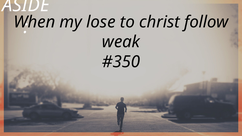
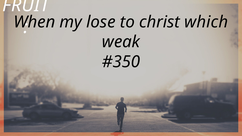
ASIDE: ASIDE -> FRUIT (26, 5)
follow: follow -> which (206, 22)
